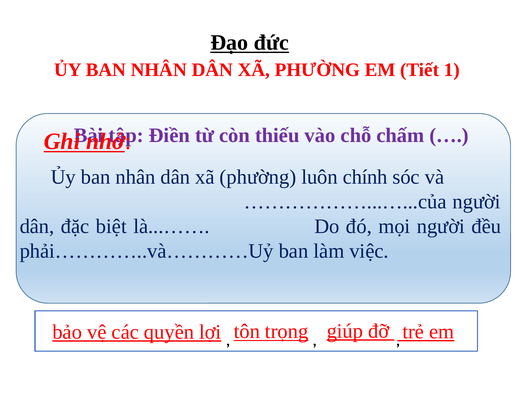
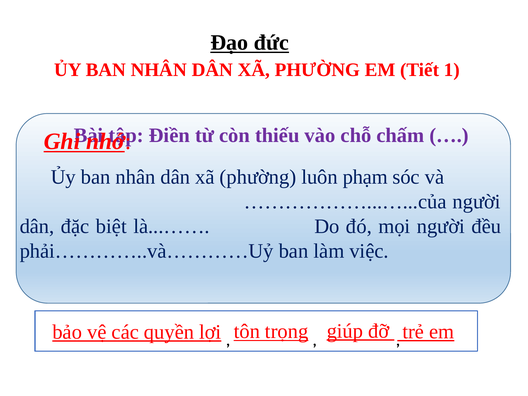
chính: chính -> phạm (365, 177)
